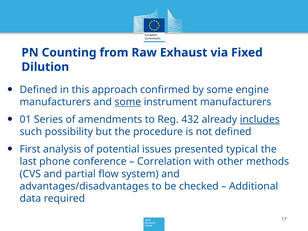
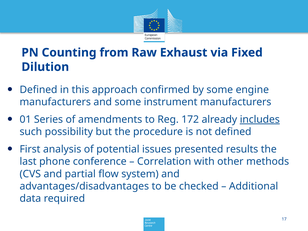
some underline: present -> none (128, 102)
432: 432 -> 172 (190, 120)
typical: typical -> results (242, 149)
